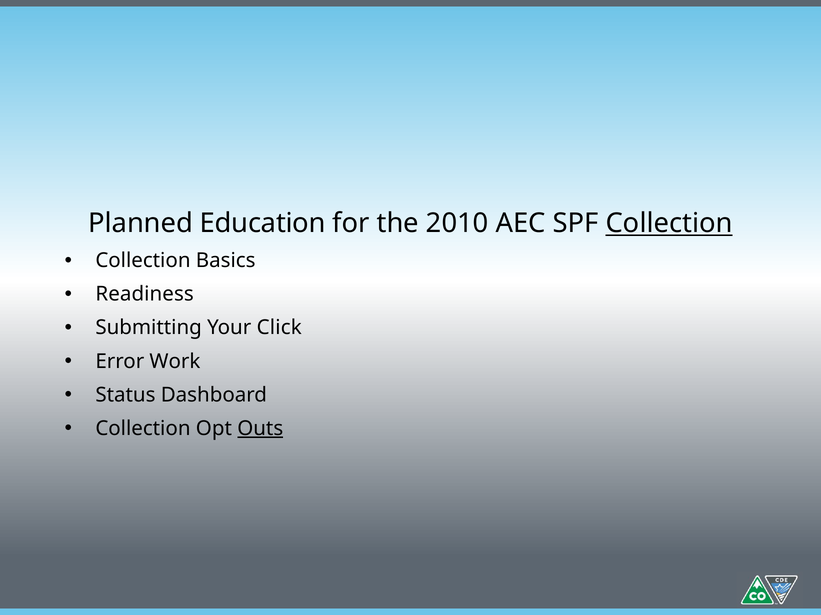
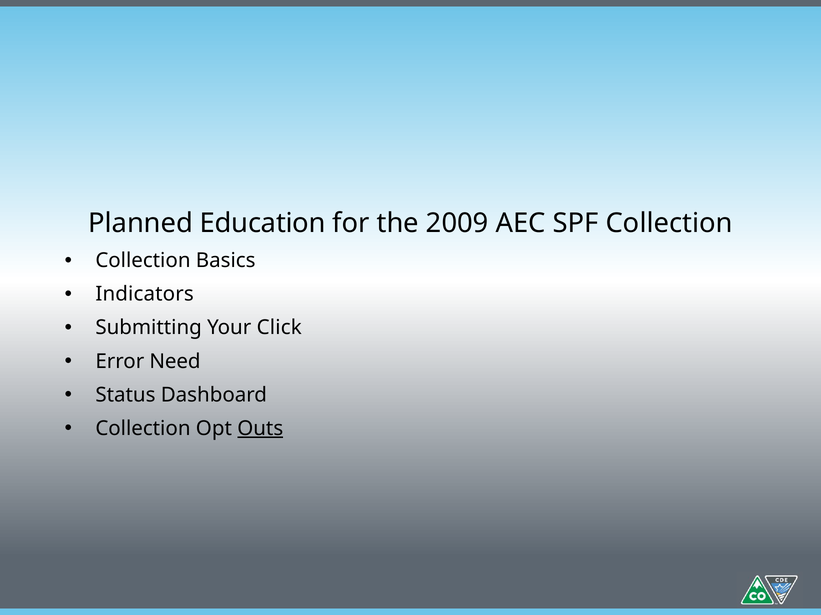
2010: 2010 -> 2009 (457, 224)
Collection underline: present -> none (669, 224)
Readiness: Readiness -> Indicators (145, 295)
Work: Work -> Need (175, 362)
